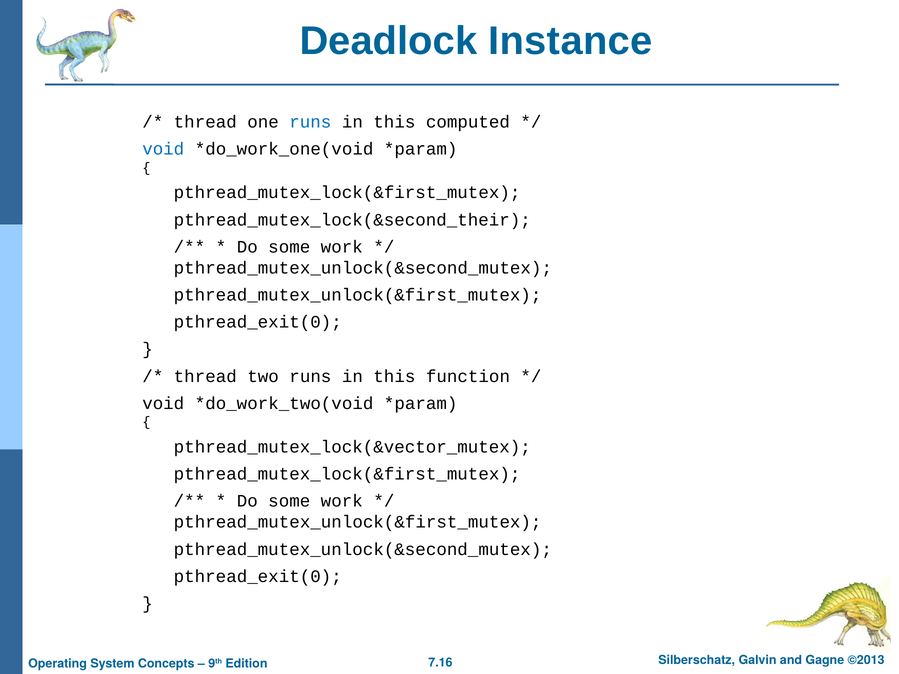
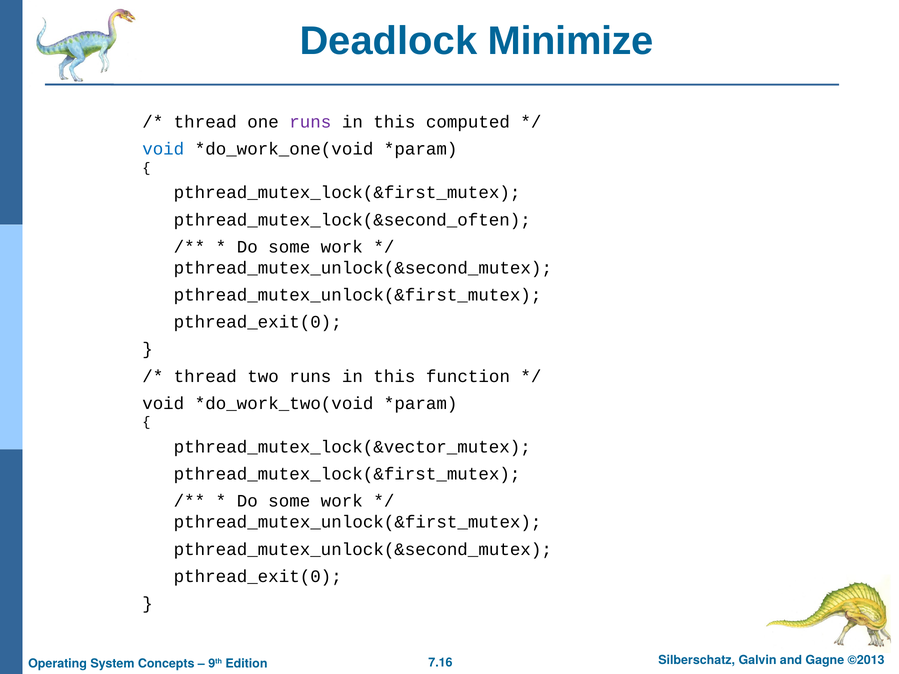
Instance: Instance -> Minimize (571, 41)
runs colour: blue -> purple (310, 122)
pthread_mutex_lock(&second_their: pthread_mutex_lock(&second_their -> pthread_mutex_lock(&second_often (352, 220)
